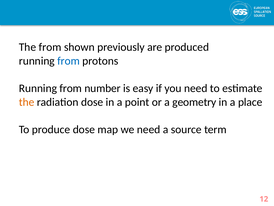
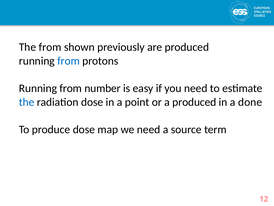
the colour: orange -> blue (27, 102)
a geometry: geometry -> produced (194, 102)
place: place -> done (250, 102)
